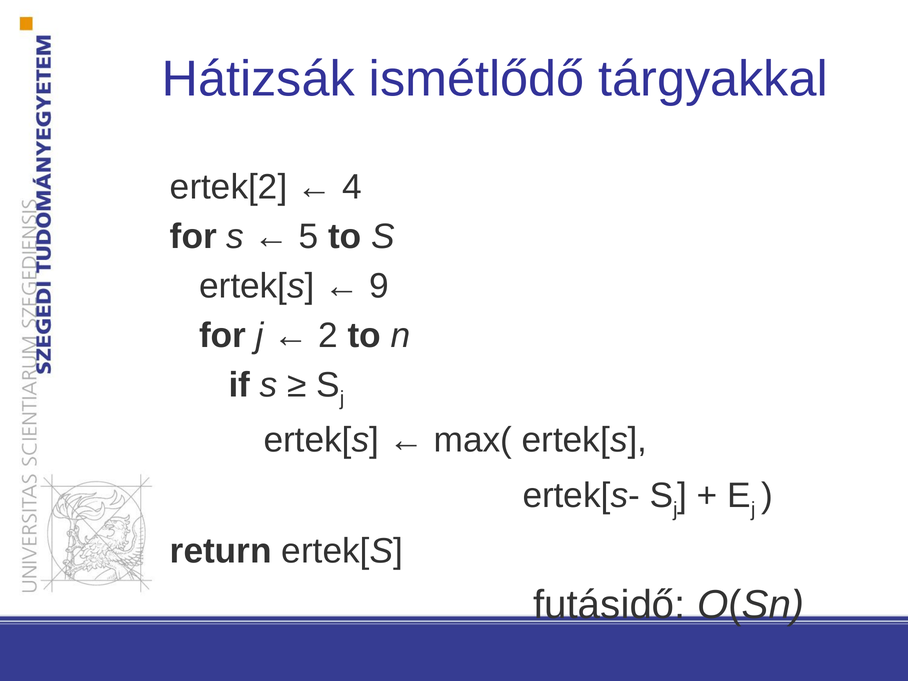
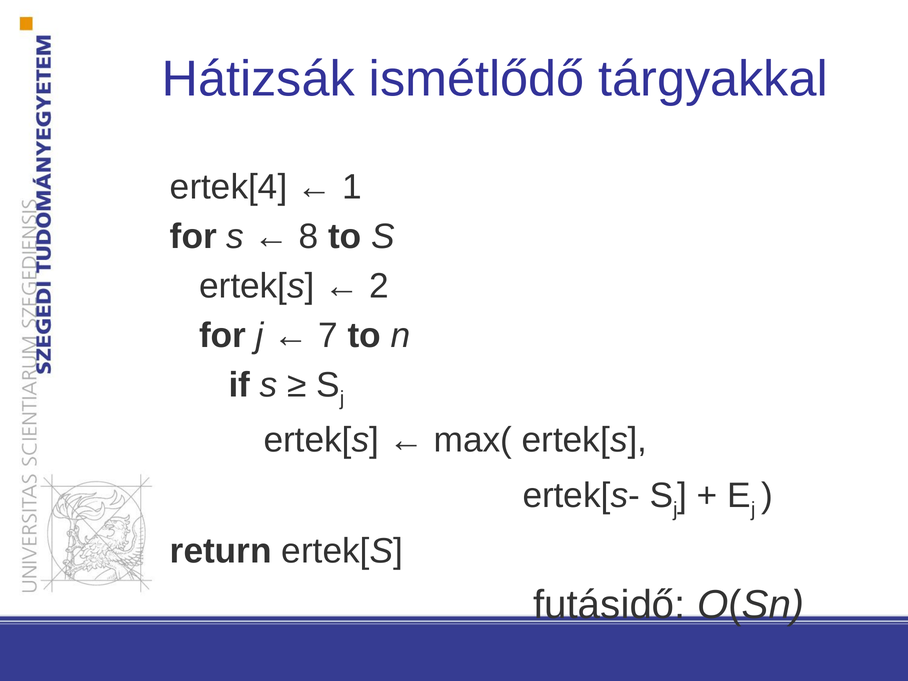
ertek[2: ertek[2 -> ertek[4 (229, 187)
4: 4 -> 1 (352, 187)
5: 5 -> 8 (309, 237)
9: 9 -> 2 (379, 286)
2: 2 -> 7 (328, 336)
